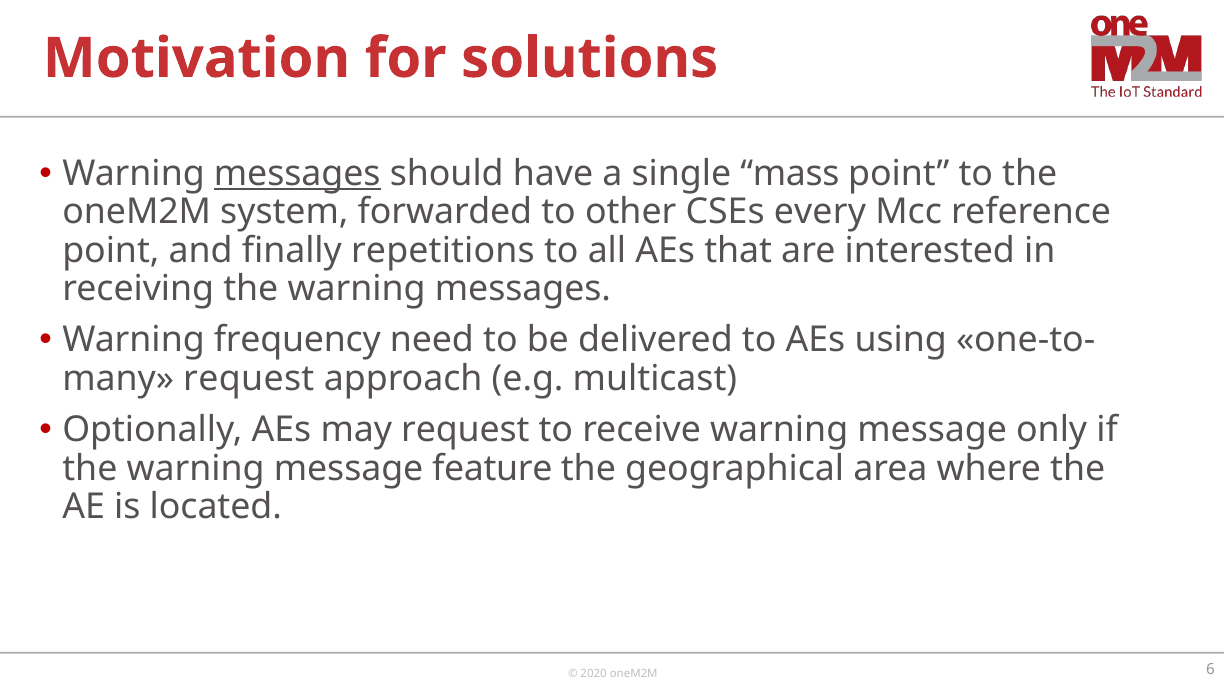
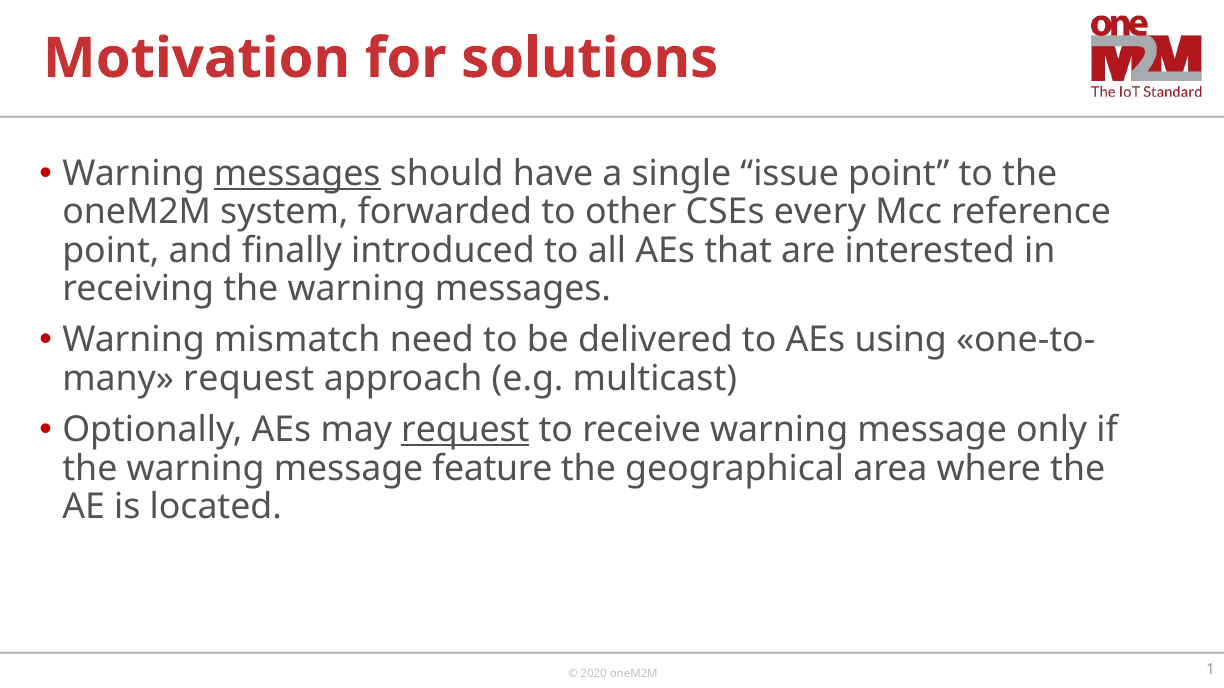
mass: mass -> issue (790, 174)
repetitions: repetitions -> introduced (443, 251)
frequency: frequency -> mismatch (297, 340)
request underline: none -> present (465, 430)
6: 6 -> 1 (1210, 670)
